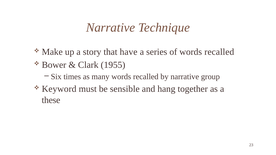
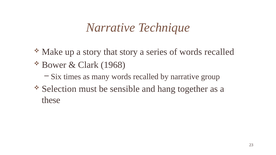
that have: have -> story (129, 52)
1955: 1955 -> 1968 (113, 65)
Keyword: Keyword -> Selection (59, 89)
